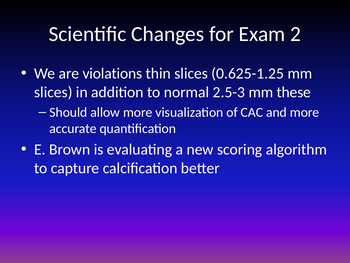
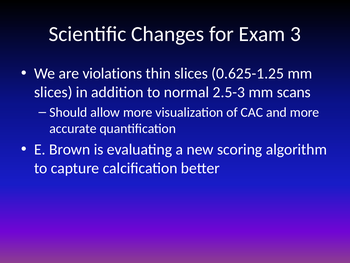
2: 2 -> 3 (296, 34)
these: these -> scans (294, 92)
